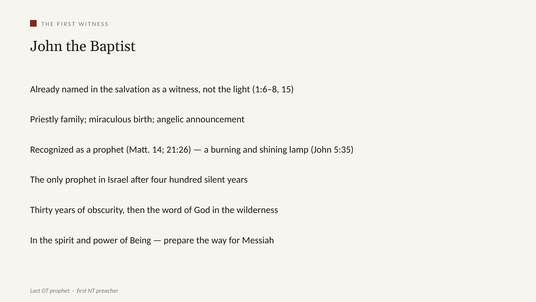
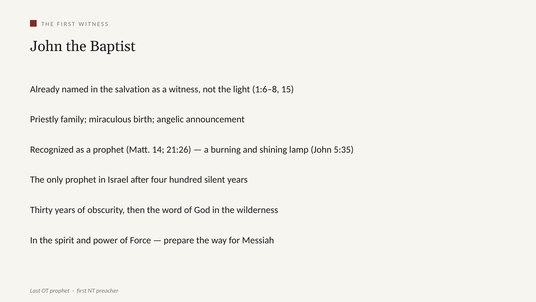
Being: Being -> Force (140, 240)
